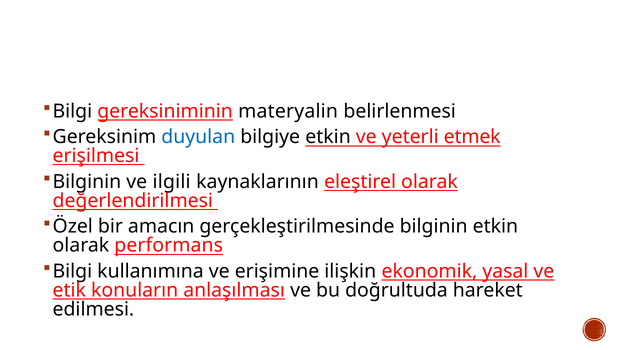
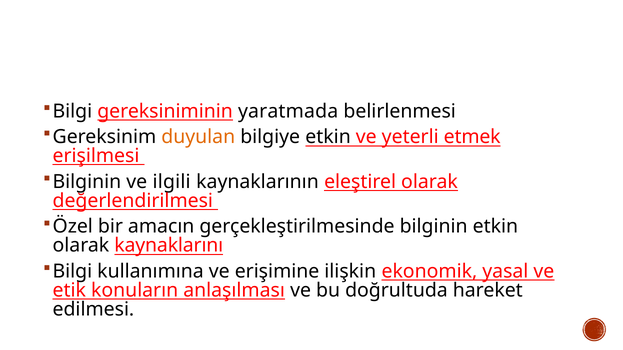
materyalin: materyalin -> yaratmada (288, 111)
duyulan colour: blue -> orange (198, 137)
performans: performans -> kaynaklarını (169, 246)
